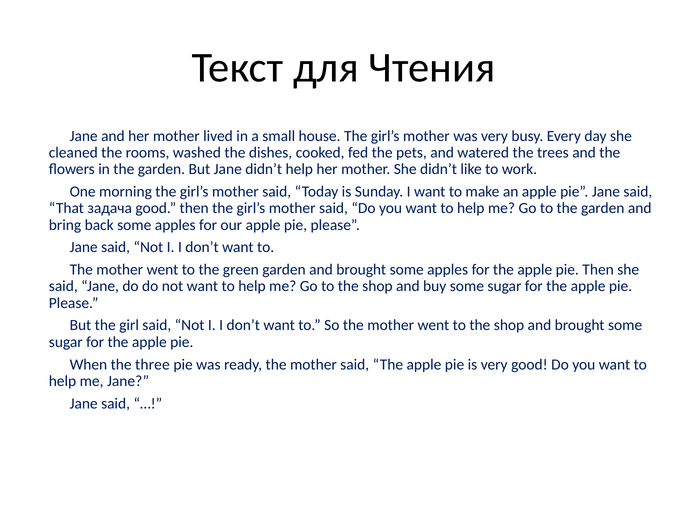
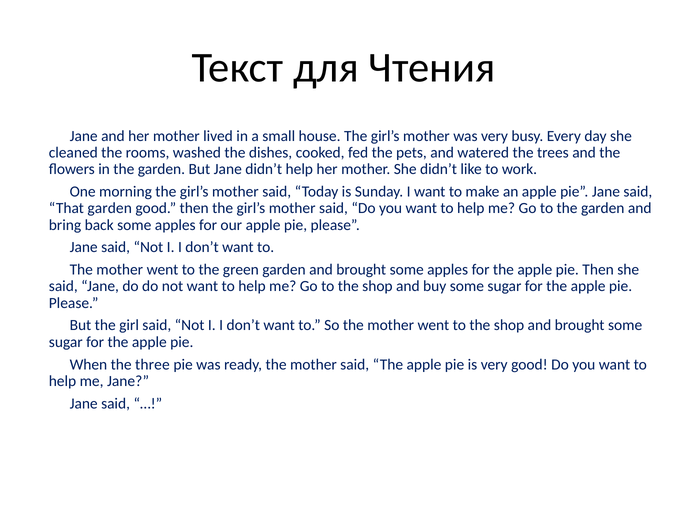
That задача: задача -> garden (110, 208)
